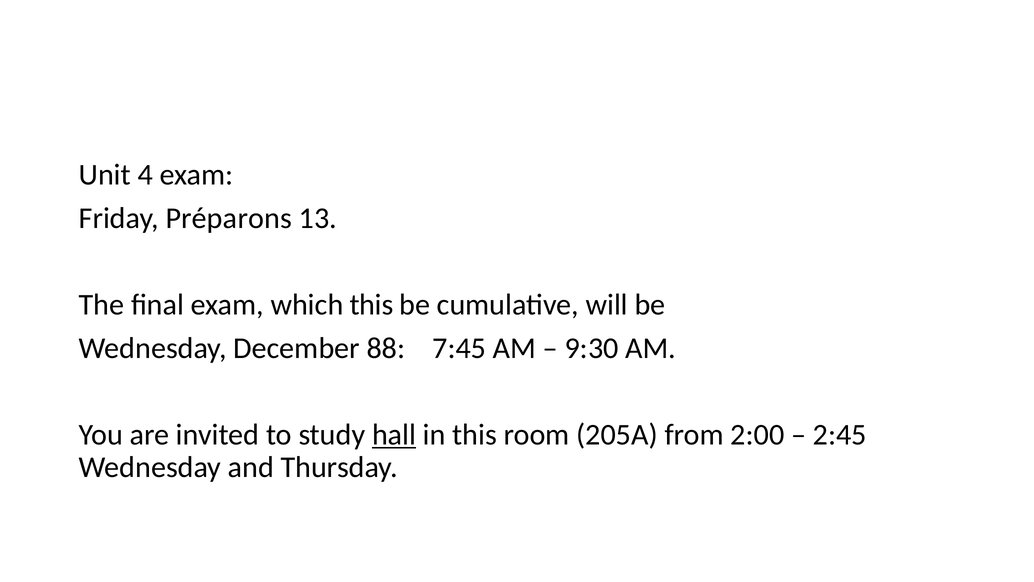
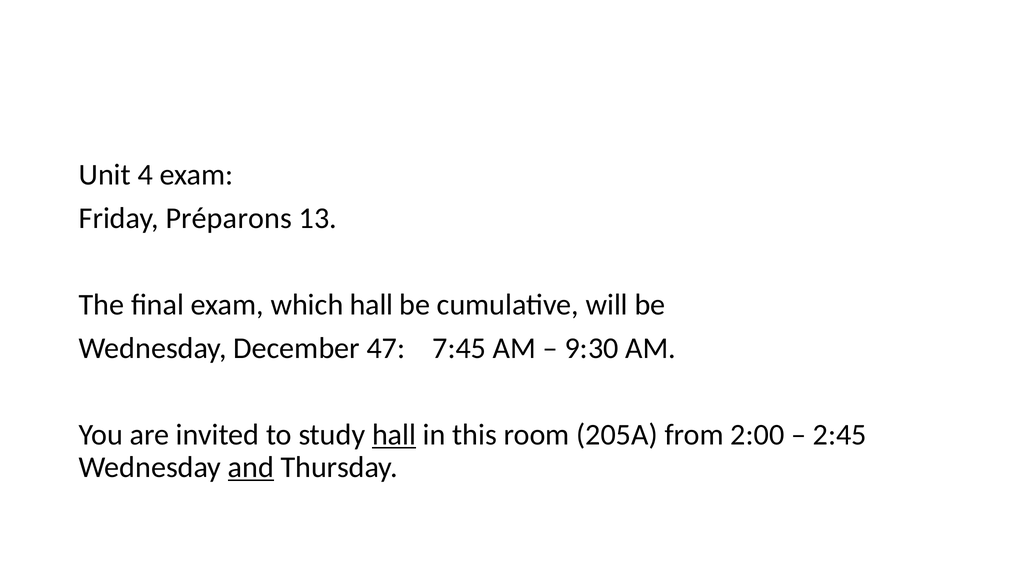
which this: this -> hall (371, 305)
88: 88 -> 47 (386, 348)
and underline: none -> present (251, 467)
